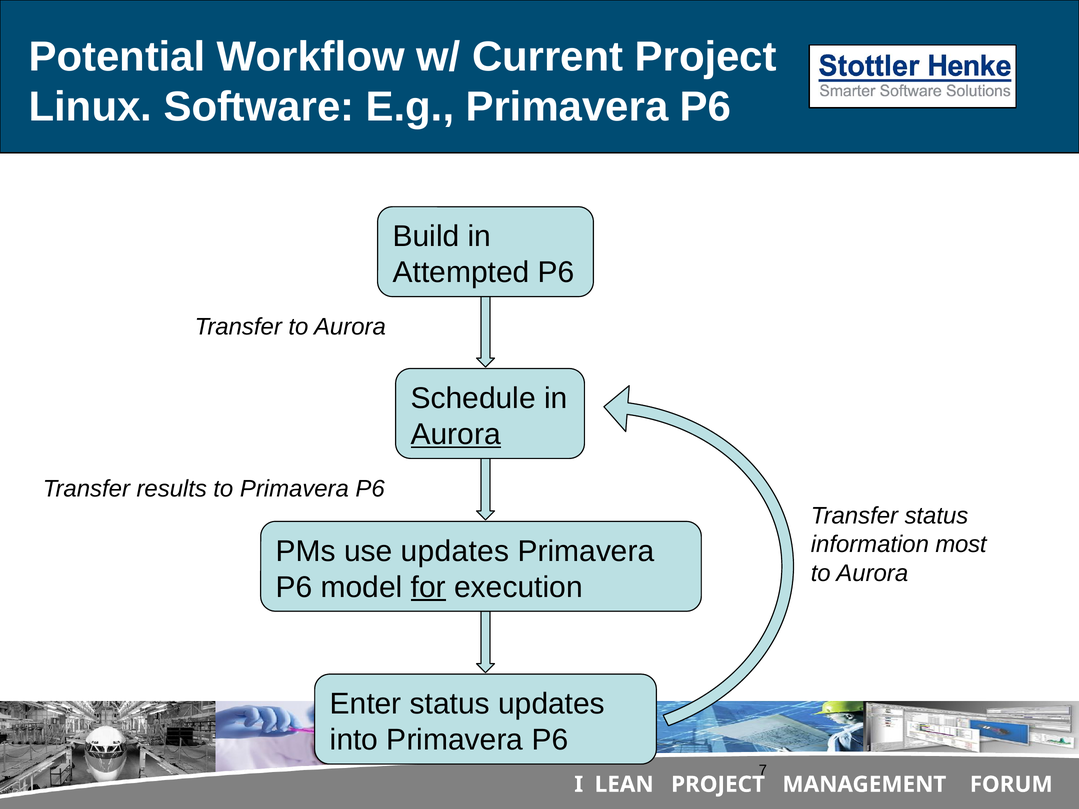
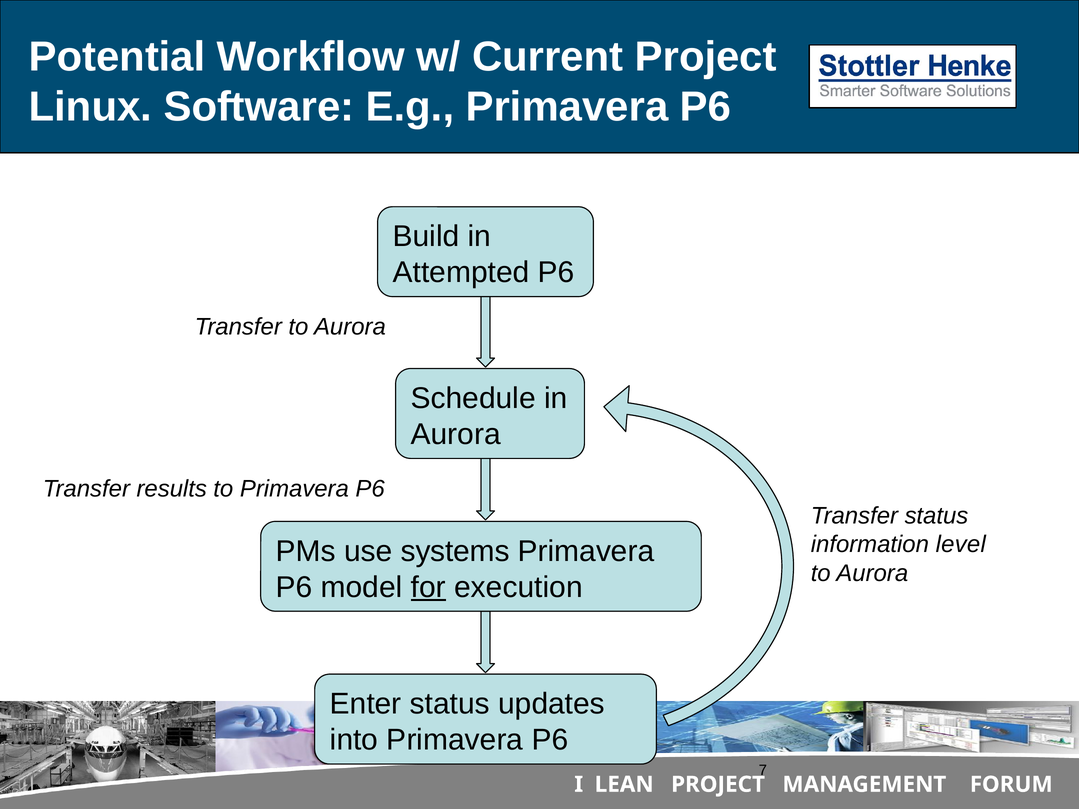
Aurora underline: present -> none (456, 434)
most: most -> level (961, 545)
use updates: updates -> systems (455, 551)
